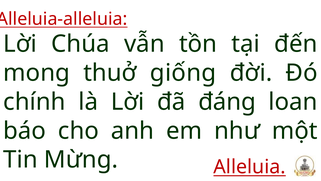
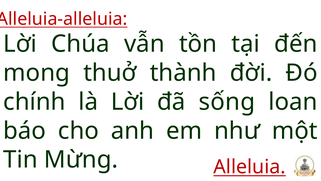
giống: giống -> thành (183, 73)
đáng: đáng -> sống (227, 102)
